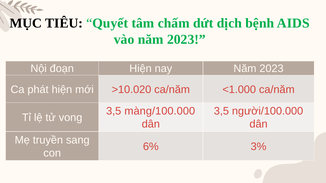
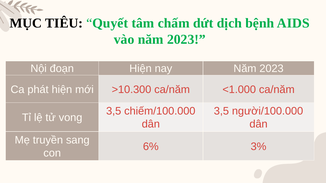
>10.020: >10.020 -> >10.300 (131, 90)
màng/100.000: màng/100.000 -> chiếm/100.000 (160, 111)
